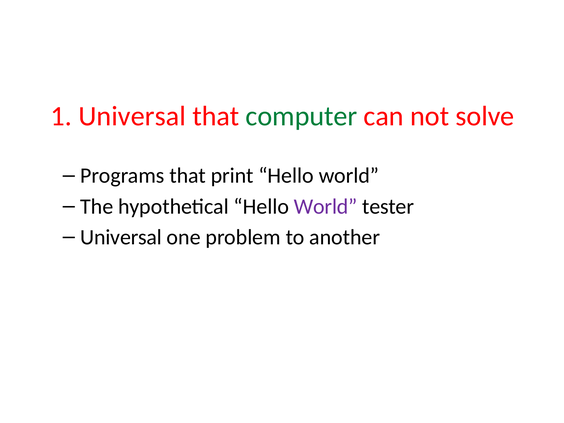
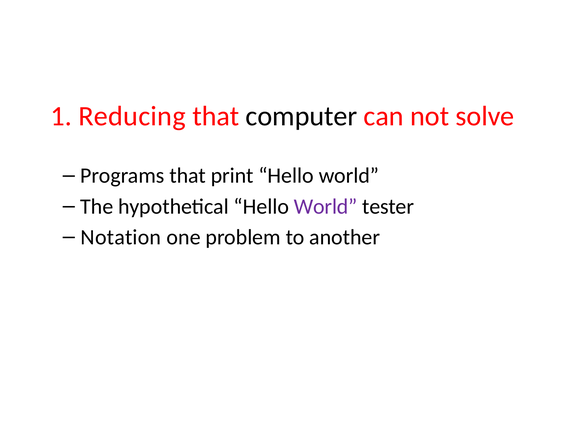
1 Universal: Universal -> Reducing (132, 116)
computer colour: green -> black (301, 116)
Universal: Universal -> Notation (121, 237)
